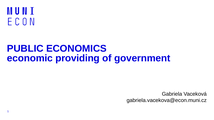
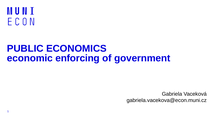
providing: providing -> enforcing (78, 58)
